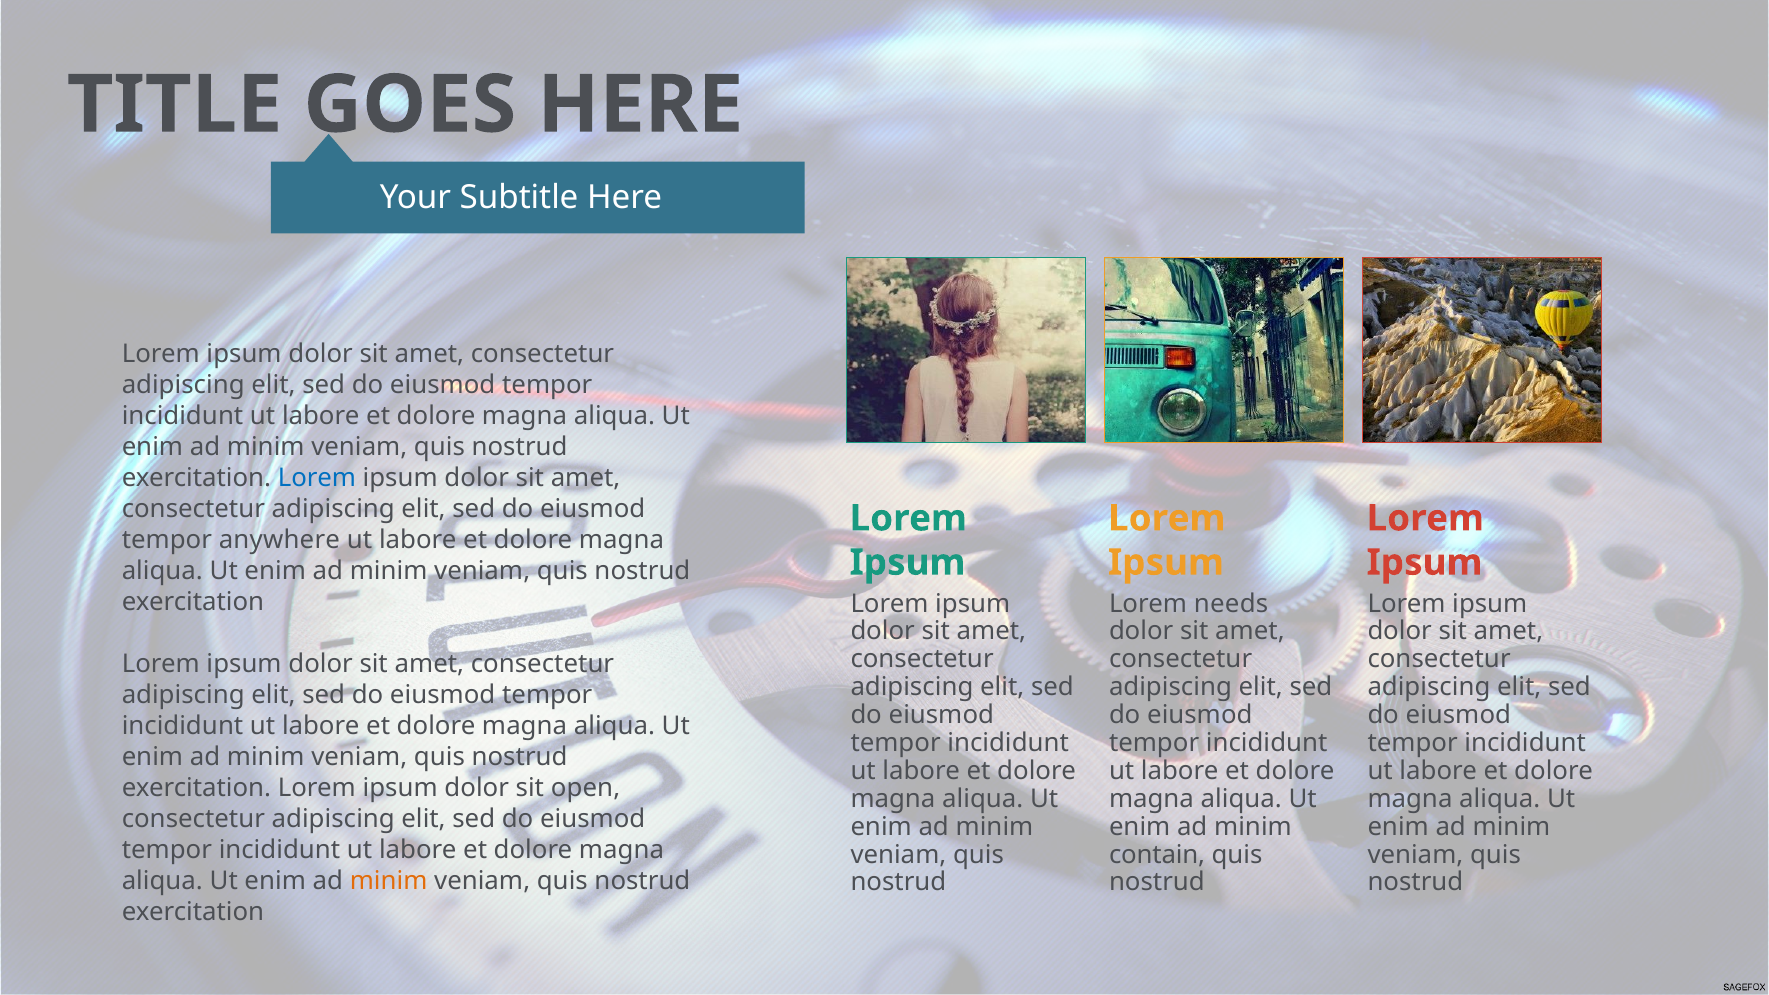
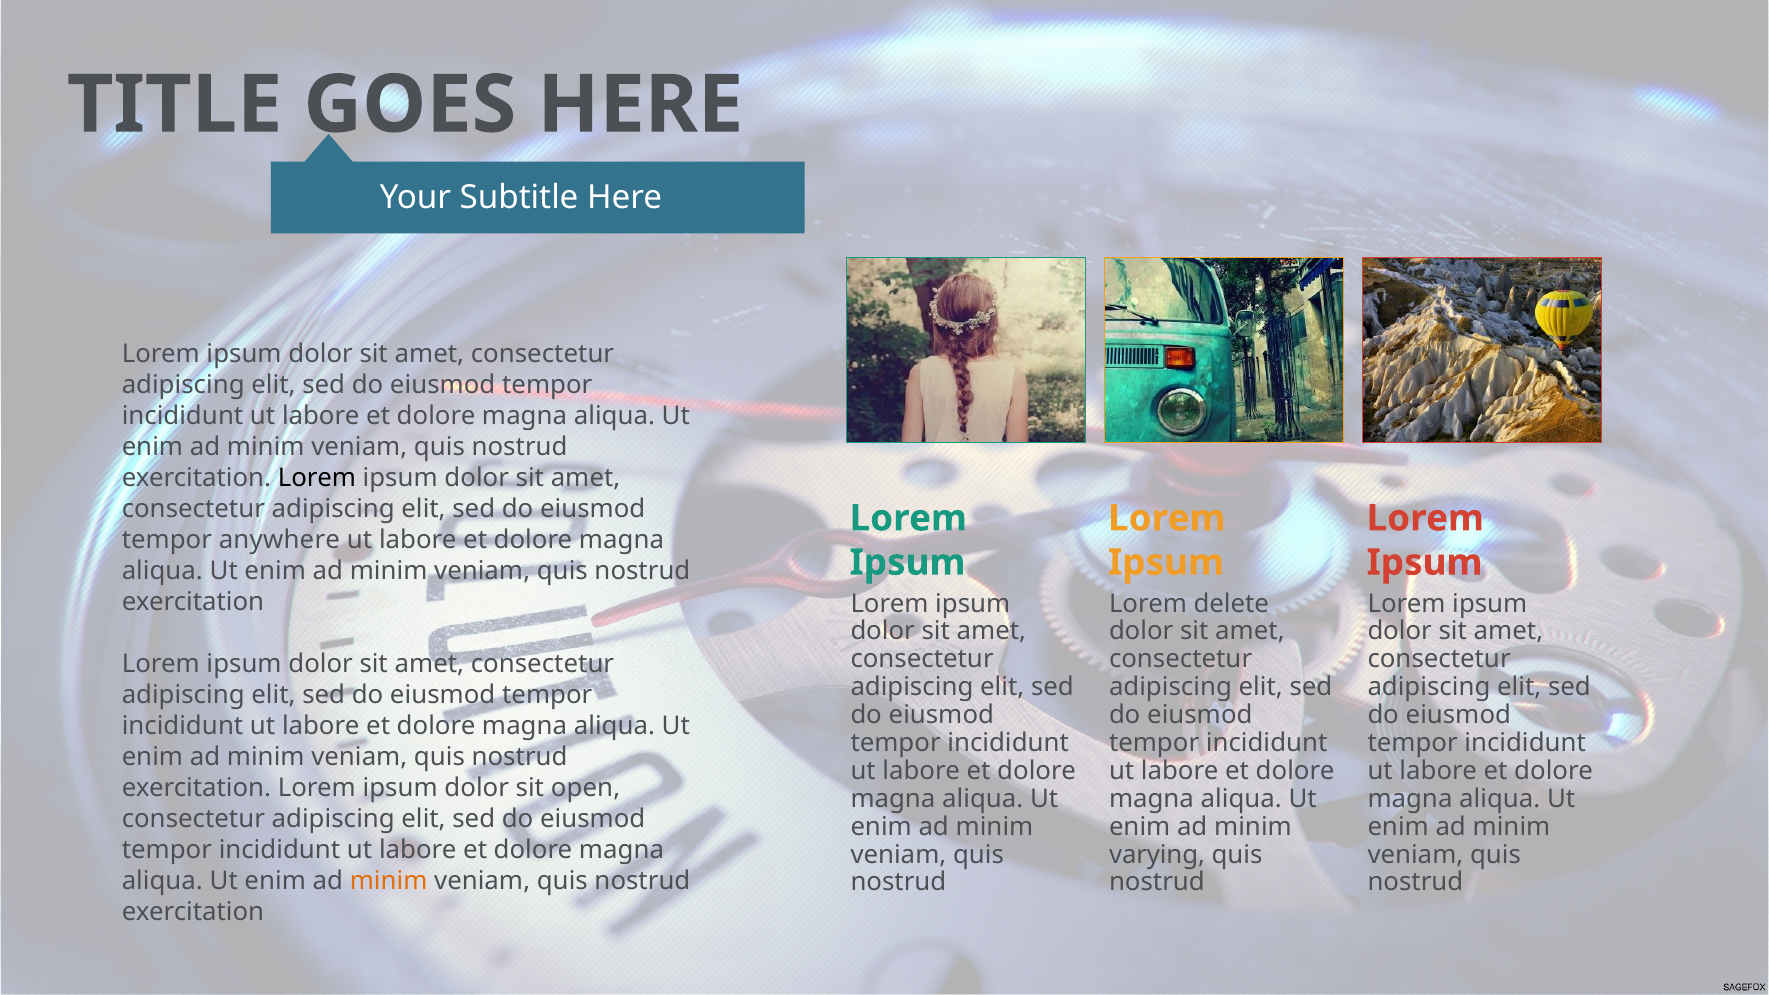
Lorem colour: blue -> black (317, 478)
needs: needs -> delete (1231, 604)
contain: contain -> varying (1157, 855)
